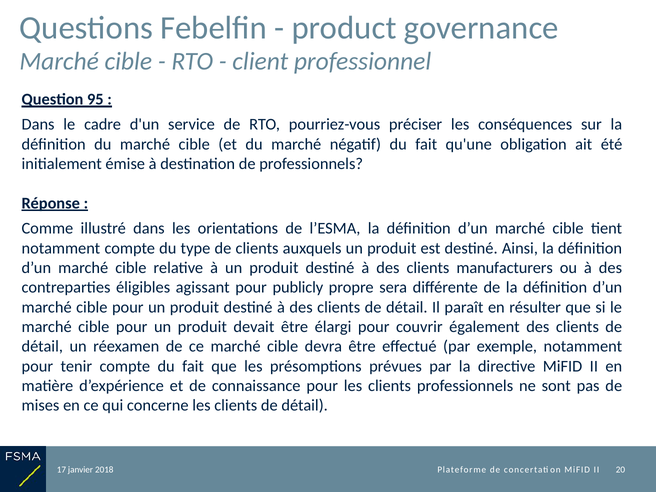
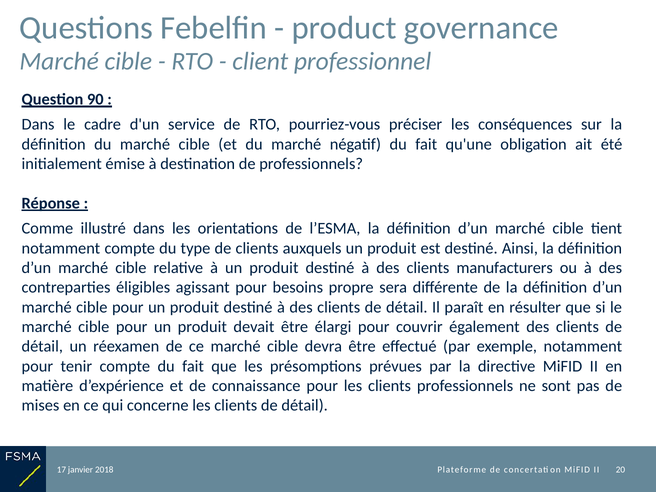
95: 95 -> 90 (95, 99)
publicly: publicly -> besoins (298, 287)
